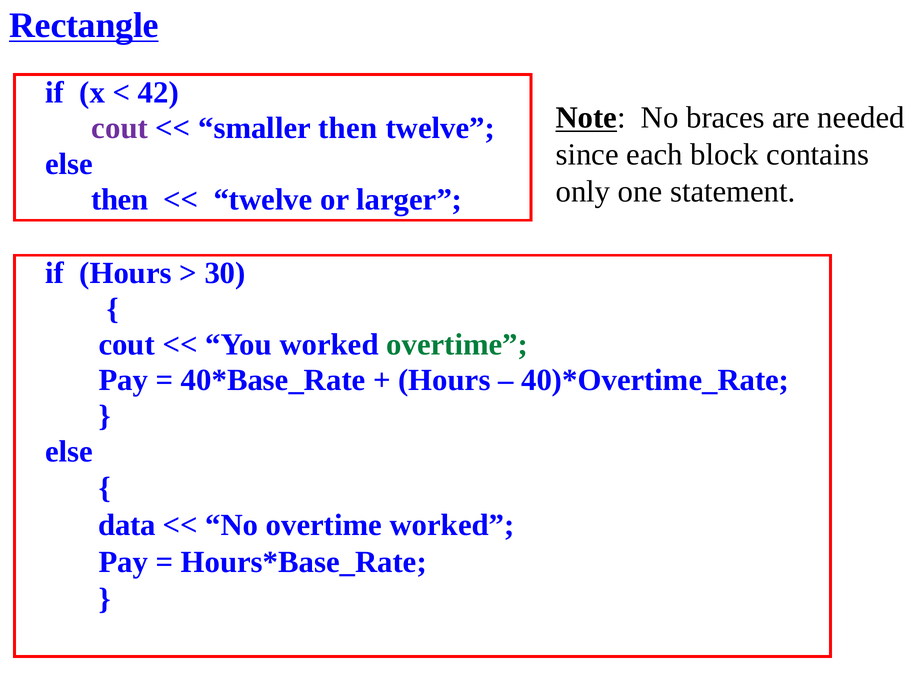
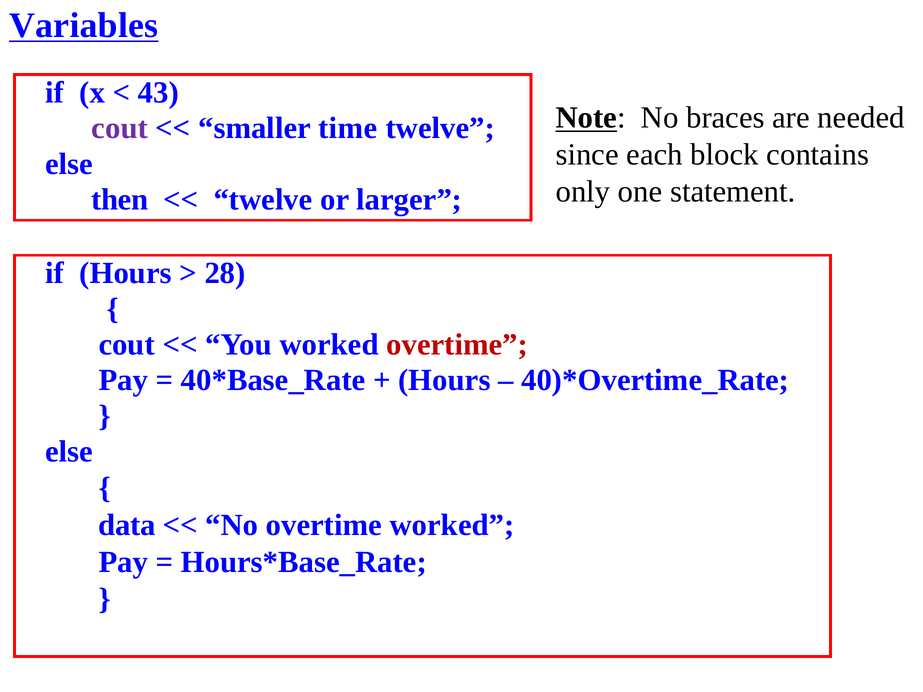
Rectangle: Rectangle -> Variables (84, 25)
42: 42 -> 43 (158, 93)
smaller then: then -> time (348, 128)
30: 30 -> 28 (225, 273)
overtime colour: green -> red (457, 345)
